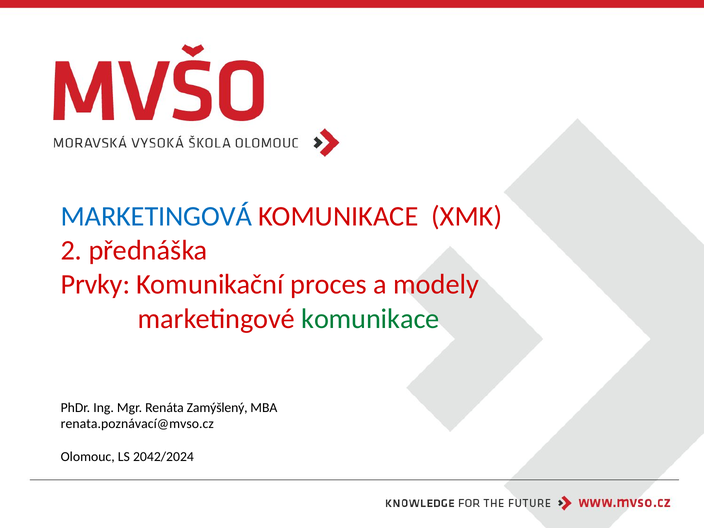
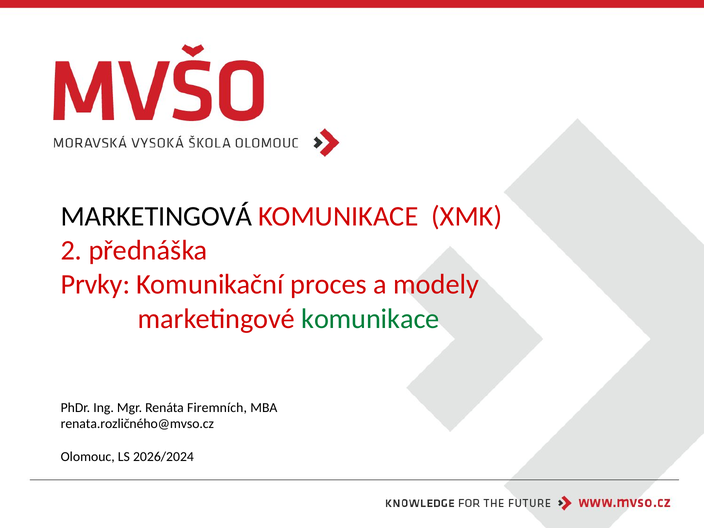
MARKETINGOVÁ colour: blue -> black (156, 217)
Zamýšlený: Zamýšlený -> Firemních (217, 408)
renata.poznávací@mvso.cz: renata.poznávací@mvso.cz -> renata.rozličného@mvso.cz (137, 424)
2042/2024: 2042/2024 -> 2026/2024 (163, 457)
